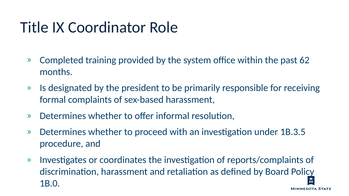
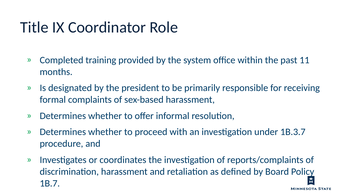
62: 62 -> 11 (305, 60)
1B.3.5: 1B.3.5 -> 1B.3.7 (293, 132)
1B.0: 1B.0 -> 1B.7 (50, 184)
